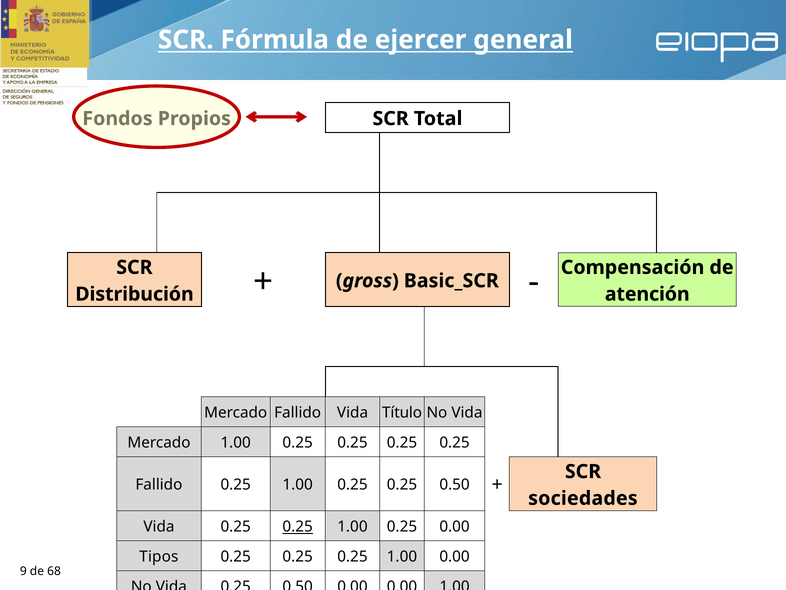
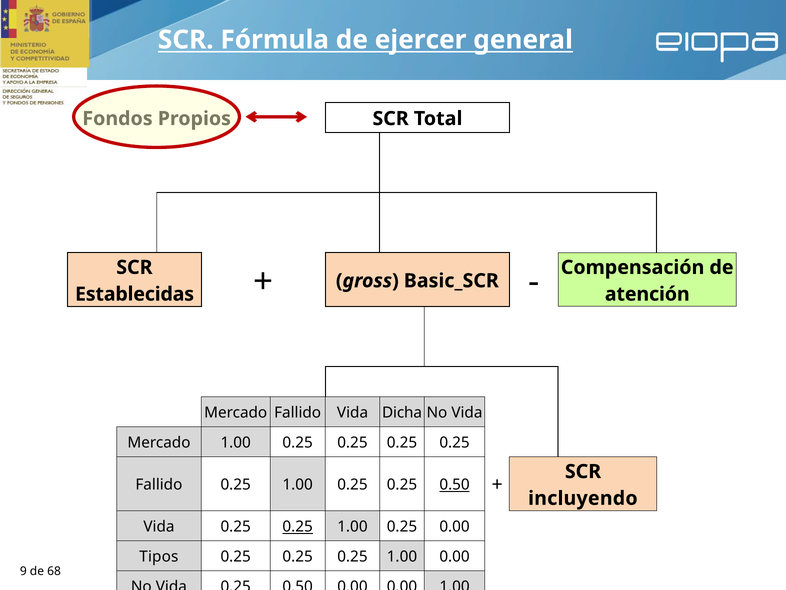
Distribución: Distribución -> Establecidas (135, 294)
Título: Título -> Dicha (402, 412)
0.50 underline: none -> present (455, 484)
sociedades: sociedades -> incluyendo (583, 498)
